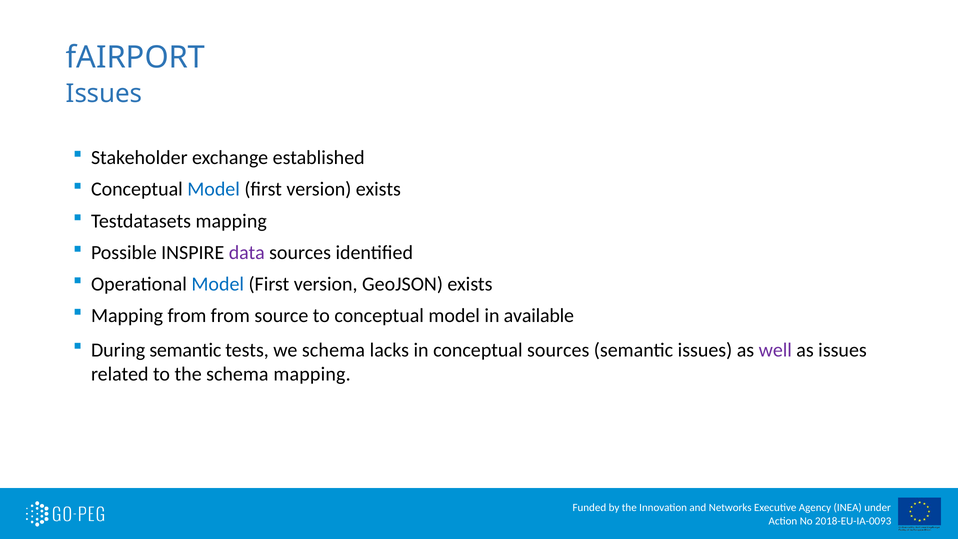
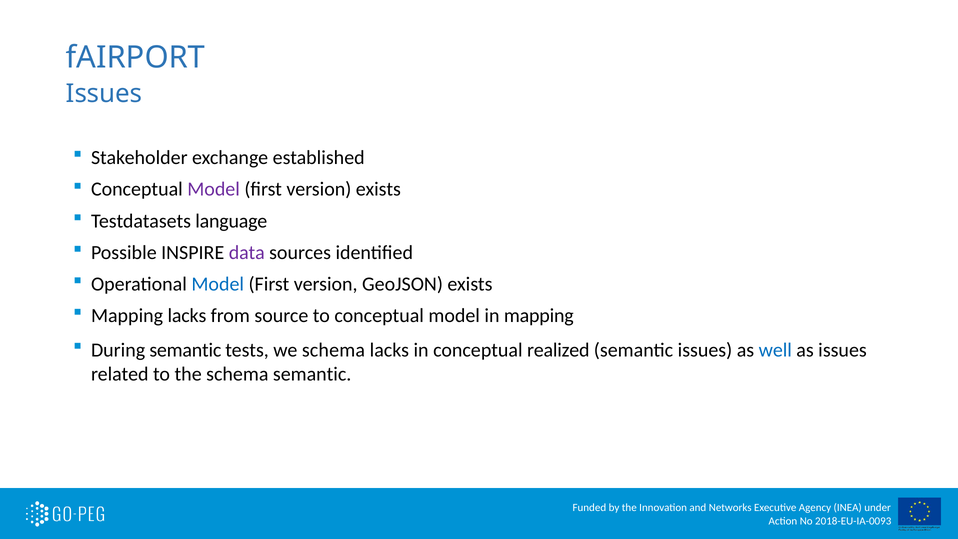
Model colour: blue -> purple (214, 189)
Testdatasets mapping: mapping -> language (231, 221)
Mapping from: from -> lacks (187, 316)
in available: available -> mapping (539, 316)
conceptual sources: sources -> realized (558, 350)
well colour: purple -> blue (775, 350)
schema mapping: mapping -> semantic (312, 374)
